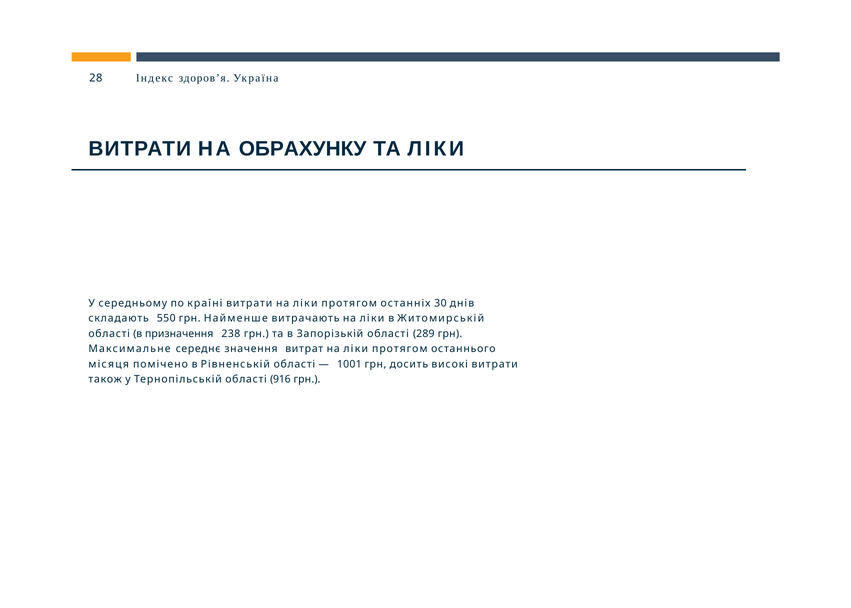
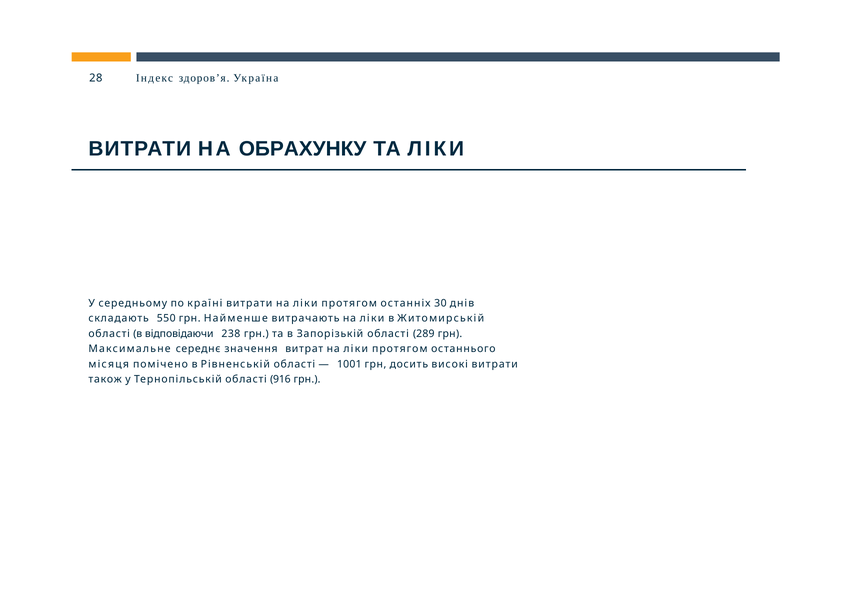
призначення: призначення -> відповідаючи (179, 333)
